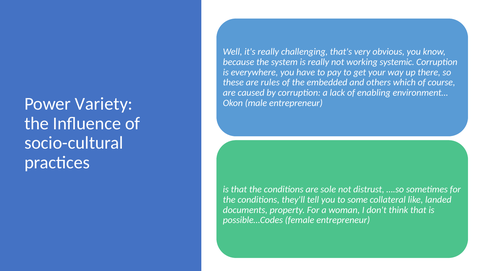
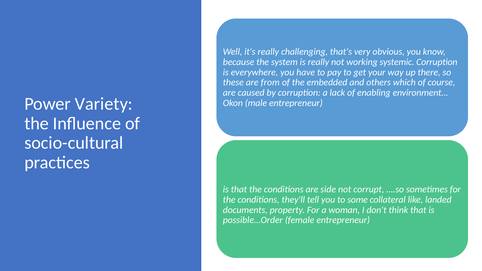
rules: rules -> from (270, 83)
sole: sole -> side (328, 189)
distrust: distrust -> corrupt (369, 189)
possible…Codes: possible…Codes -> possible…Order (253, 220)
